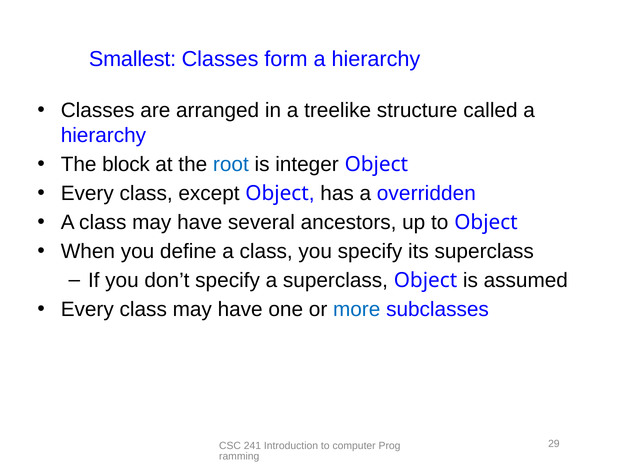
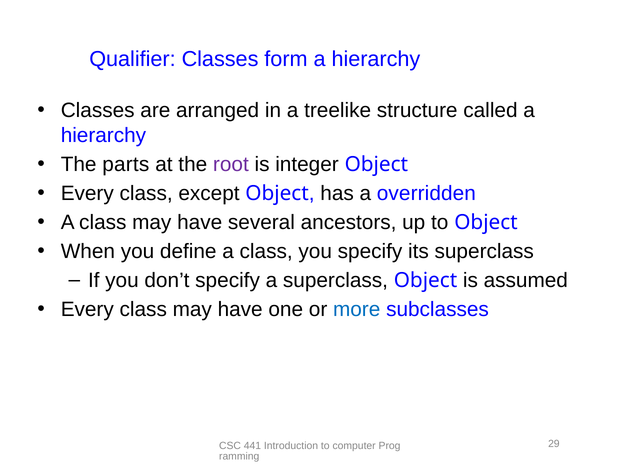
Smallest: Smallest -> Qualifier (132, 59)
block: block -> parts (126, 164)
root colour: blue -> purple (231, 164)
241: 241 -> 441 (252, 446)
